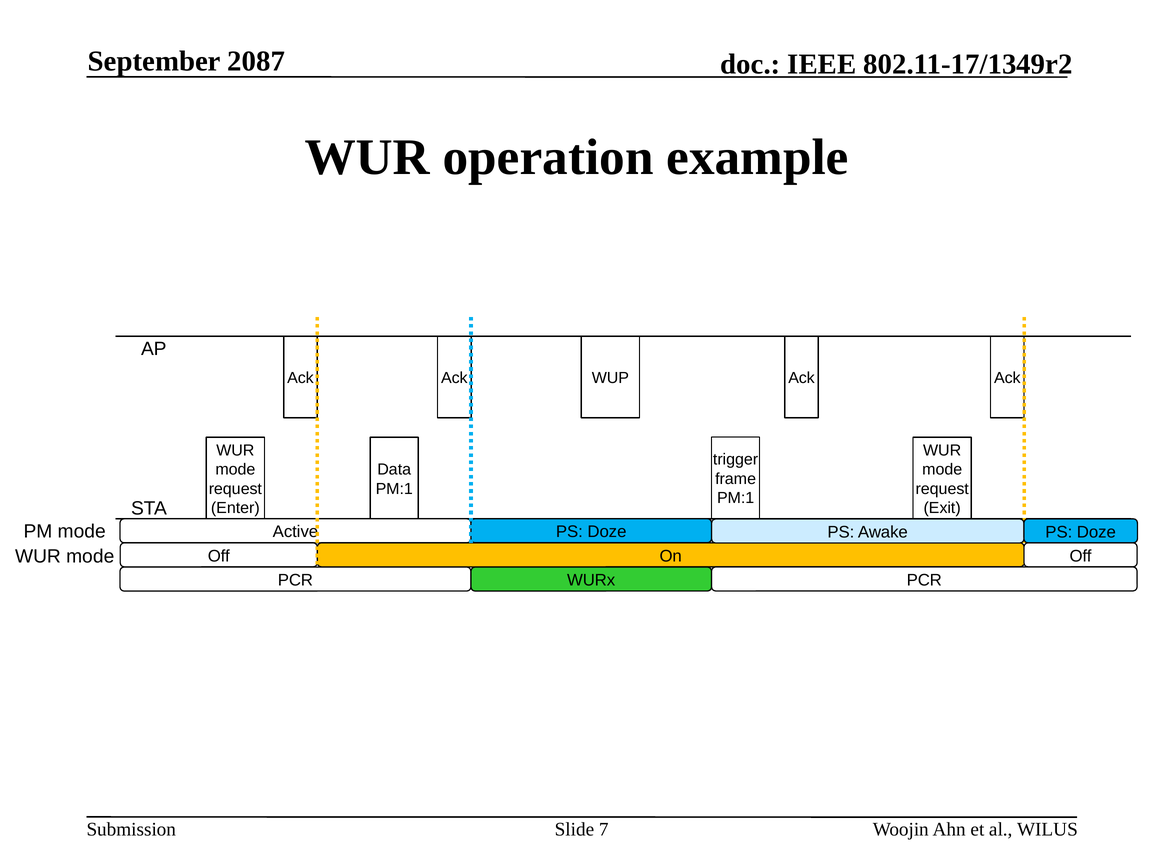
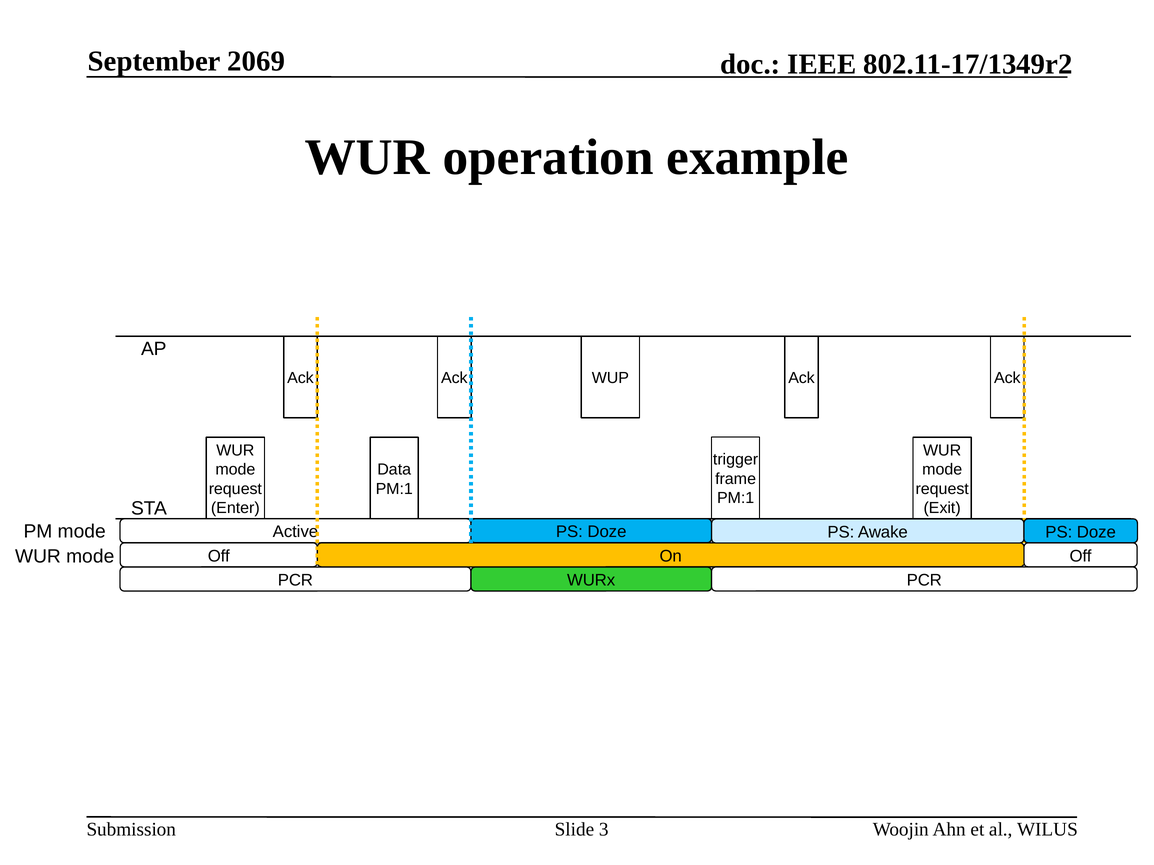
2087: 2087 -> 2069 (256, 61)
7: 7 -> 3 (604, 830)
